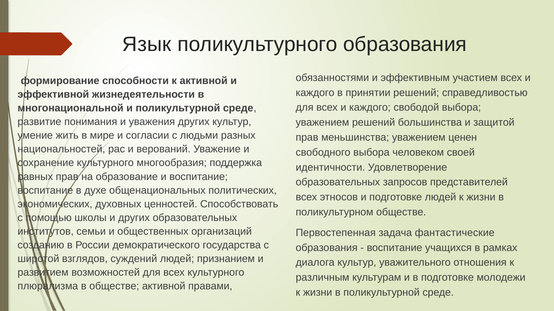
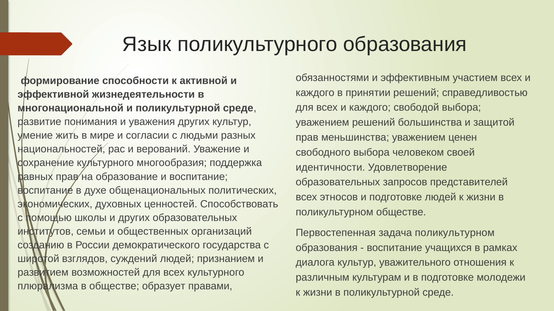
задача фантастические: фантастические -> поликультурном (455, 233)
обществе активной: активной -> образует (164, 287)
